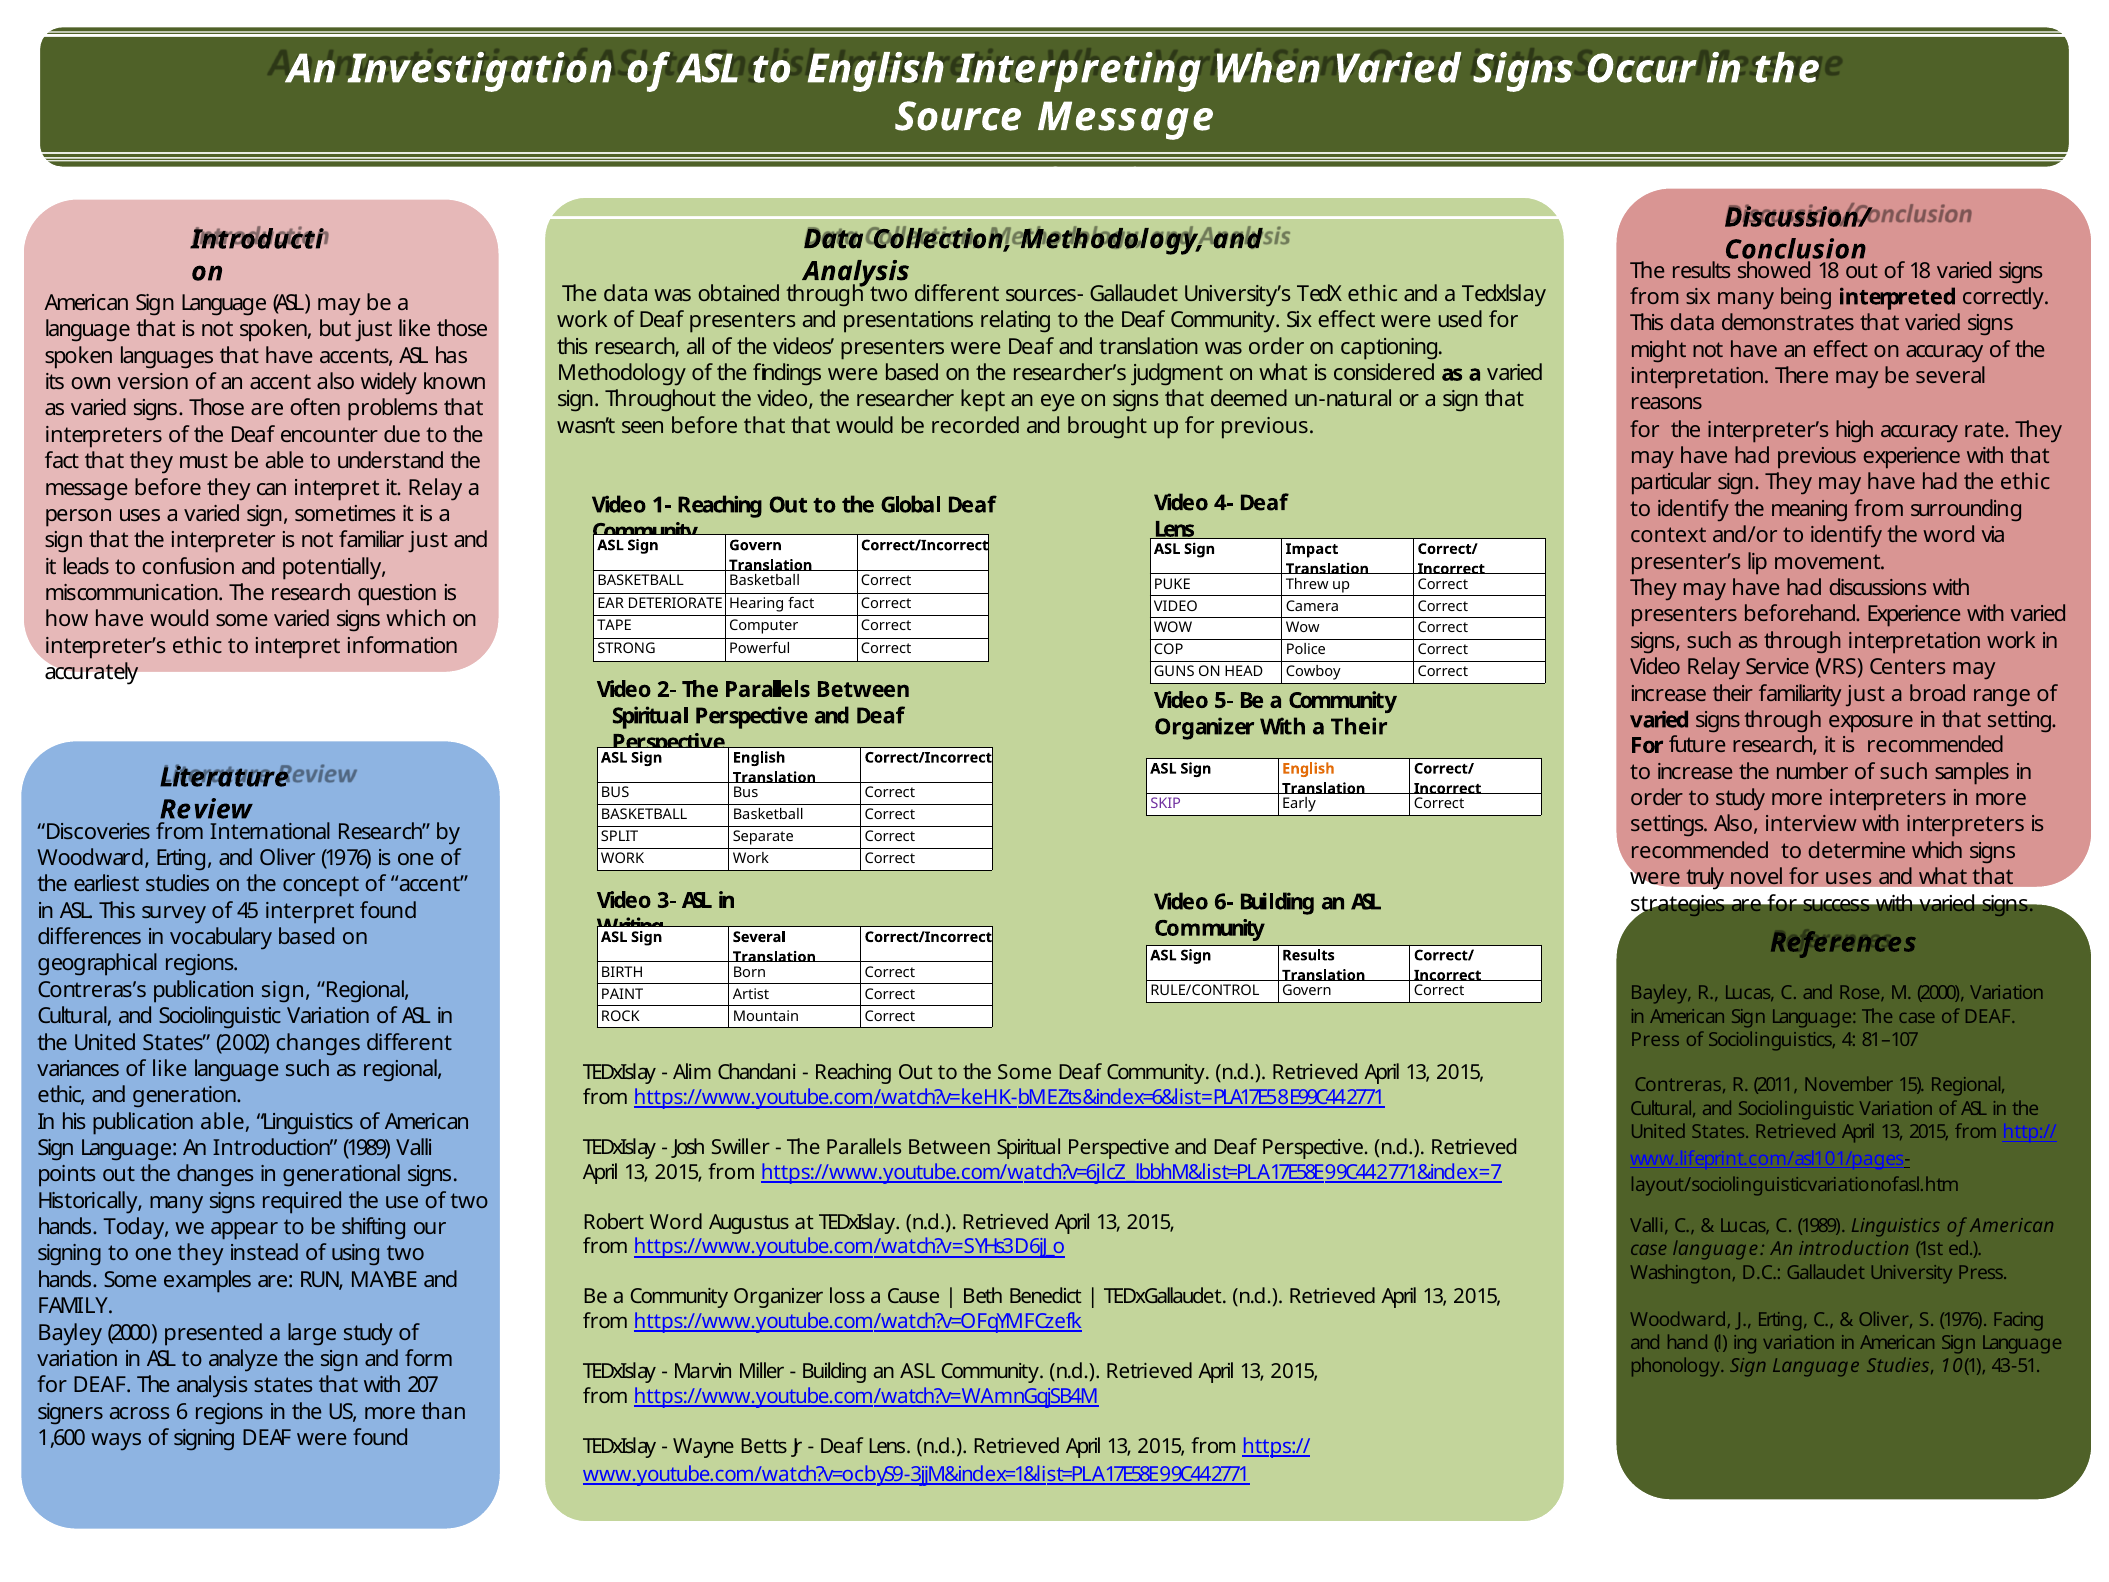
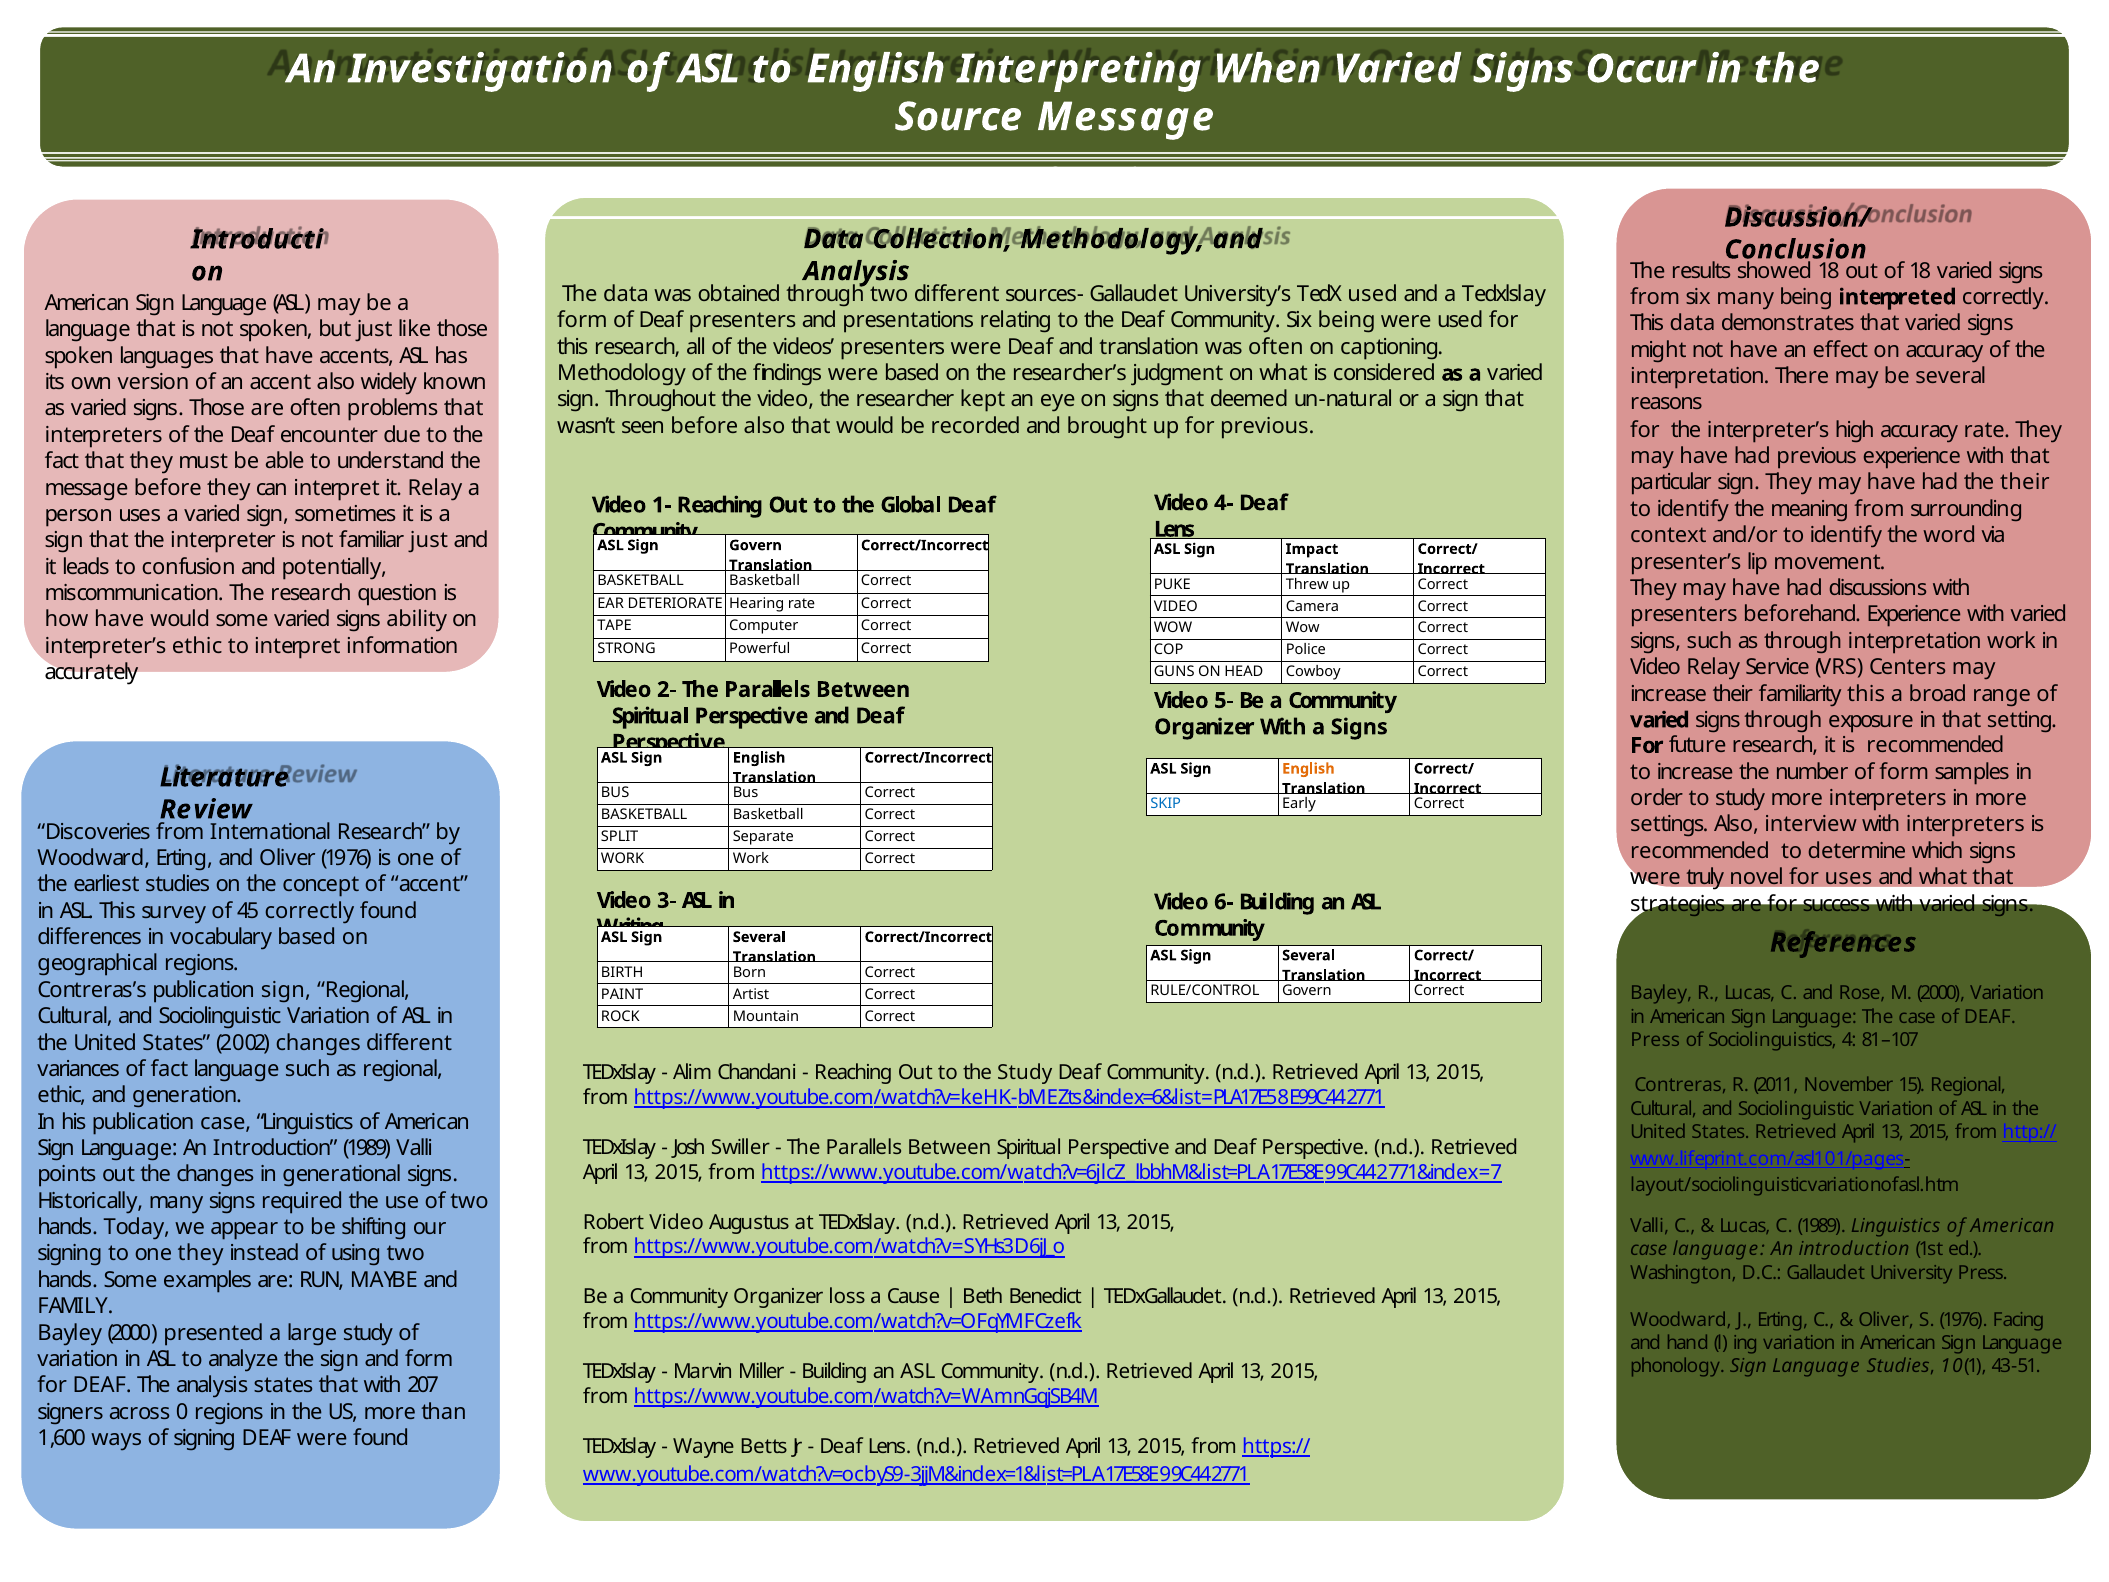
TedX ethic: ethic -> used (1373, 294)
work: work -> form (582, 321)
Six effect: effect -> being (1347, 321)
was order: order -> often (1276, 347)
before that: that -> also (765, 426)
the ethic: ethic -> their (2025, 483)
Hearing fact: fact -> rate (802, 604)
signs which: which -> ability (417, 620)
familiarity just: just -> this (1866, 694)
a Their: Their -> Signs (1359, 727)
of such: such -> form (1904, 772)
SKIP colour: purple -> blue (1166, 804)
45 interpret: interpret -> correctly (310, 911)
Results: Results -> Several (1308, 955)
of like: like -> fact (170, 1069)
the Some: Some -> Study (1025, 1073)
publication able: able -> case (226, 1122)
Robert Word: Word -> Video (677, 1222)
6: 6 -> 0 (182, 1412)
